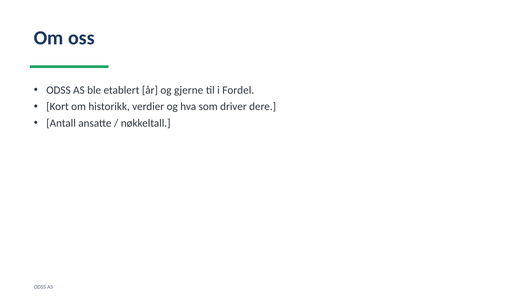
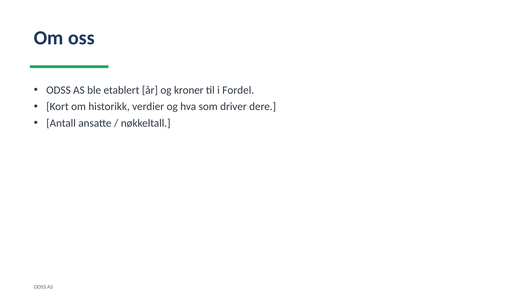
gjerne: gjerne -> kroner (189, 90)
